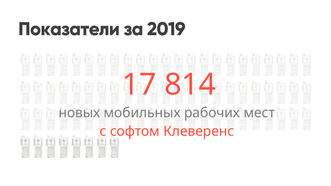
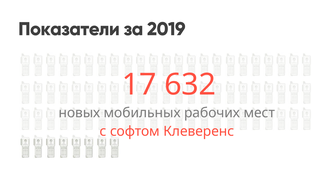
814: 814 -> 632 (190, 85)
